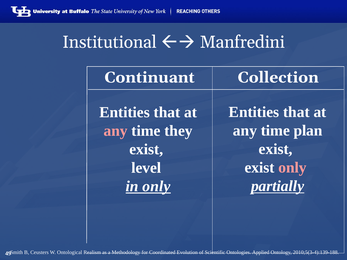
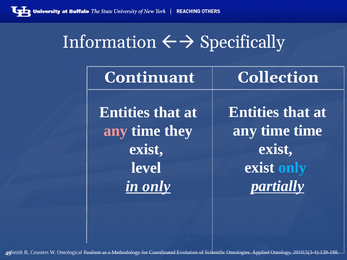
Institutional: Institutional -> Information (109, 42)
Manfredini: Manfredini -> Specifically (242, 42)
time plan: plan -> time (308, 131)
only colour: pink -> light blue (292, 168)
